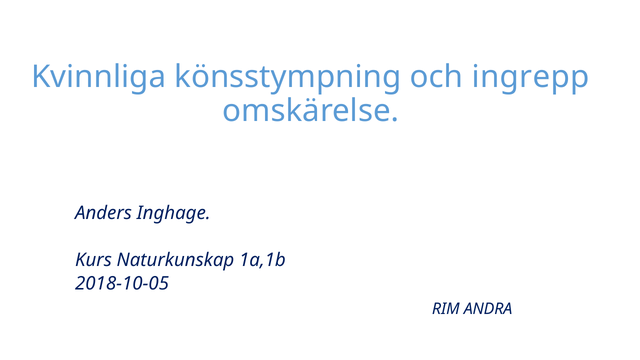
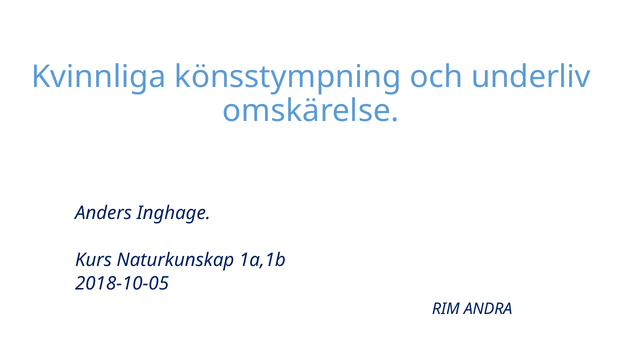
ingrepp: ingrepp -> underliv (531, 77)
